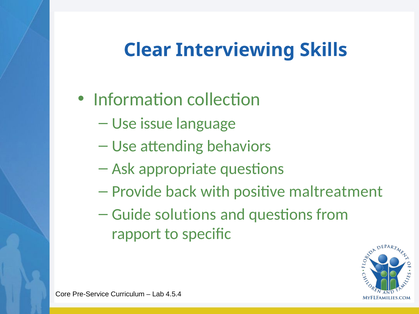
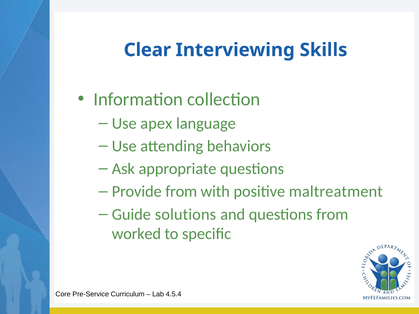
issue: issue -> apex (156, 123)
Provide back: back -> from (181, 192)
rapport: rapport -> worked (136, 234)
